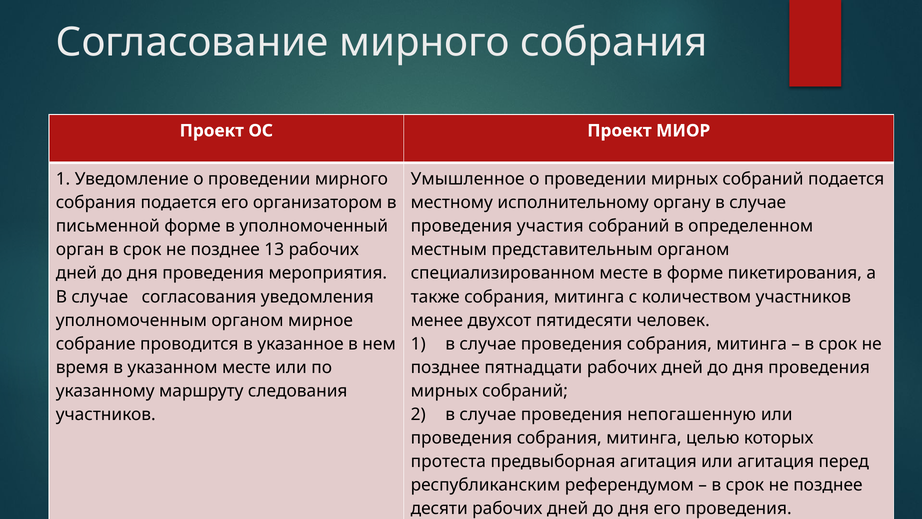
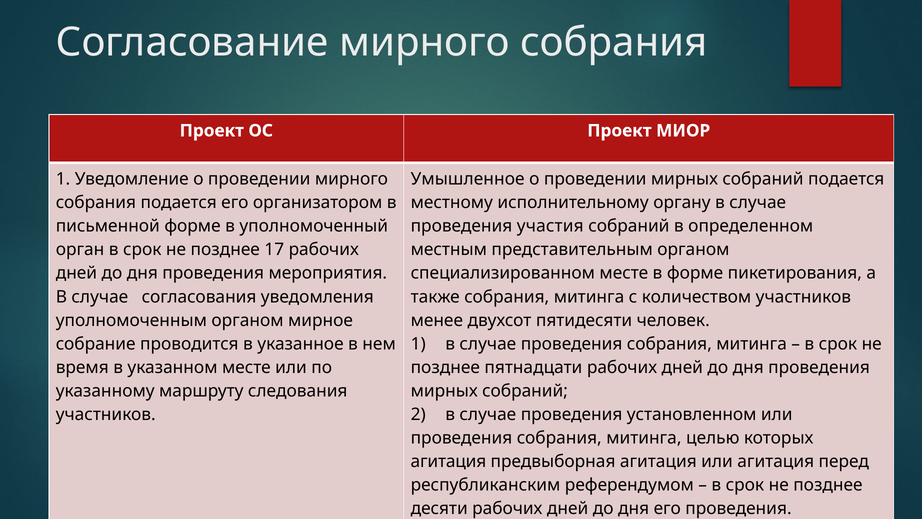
13: 13 -> 17 (274, 250)
непогашенную: непогашенную -> установленном (692, 414)
протеста: протеста -> агитация (448, 461)
